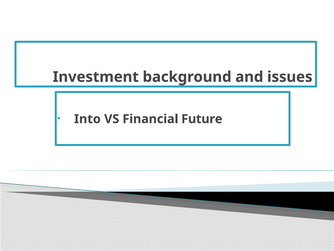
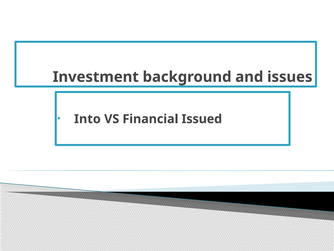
Future: Future -> Issued (202, 119)
